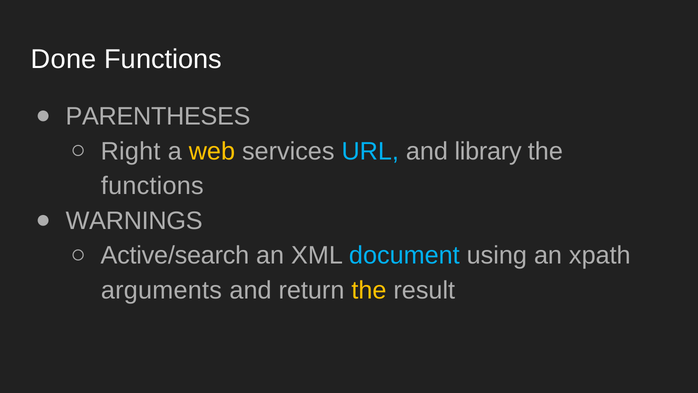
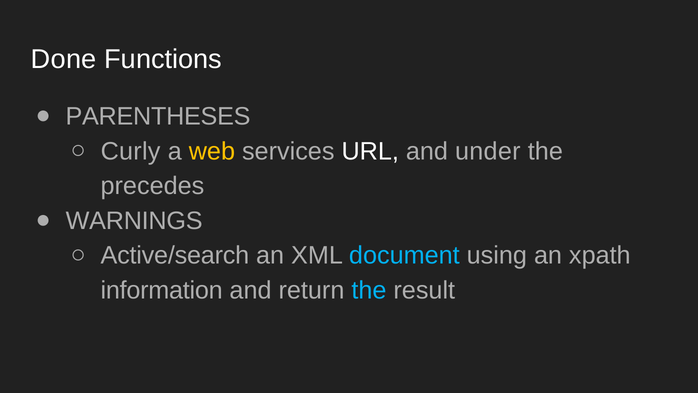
Right: Right -> Curly (131, 151)
URL colour: light blue -> white (370, 151)
library: library -> under (488, 151)
functions: functions -> precedes (152, 186)
arguments: arguments -> information (162, 290)
the colour: yellow -> light blue (369, 290)
